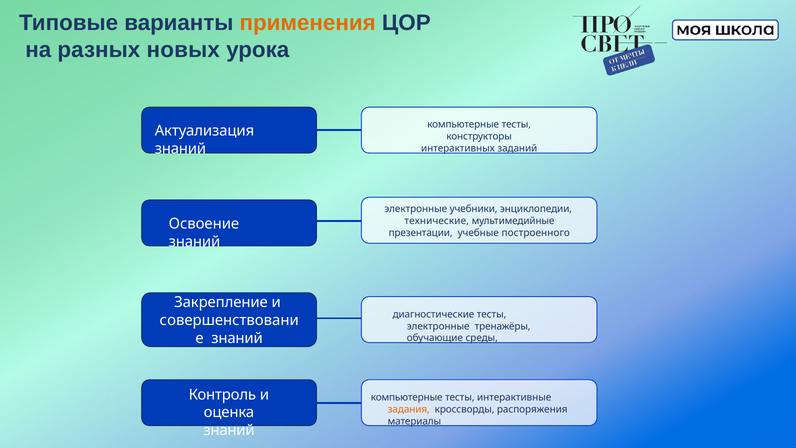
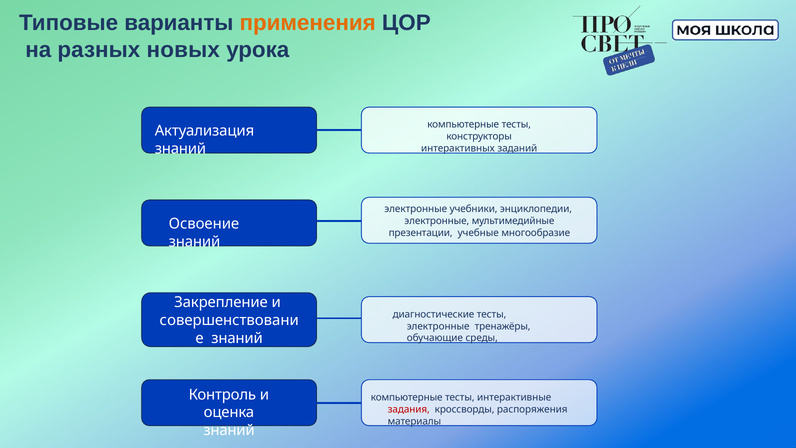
технические: технические -> электронные (437, 221)
построенного: построенного -> многообразие (536, 233)
задания colour: orange -> red (409, 409)
